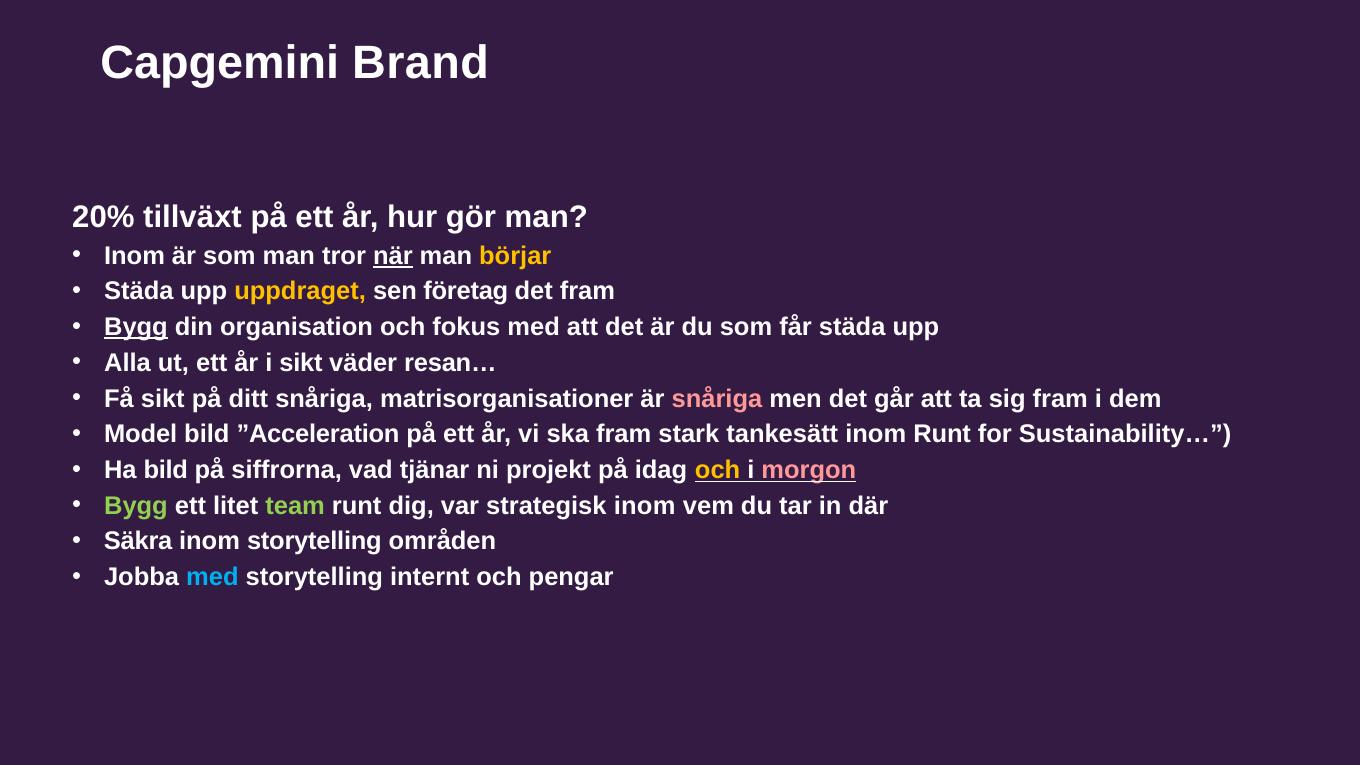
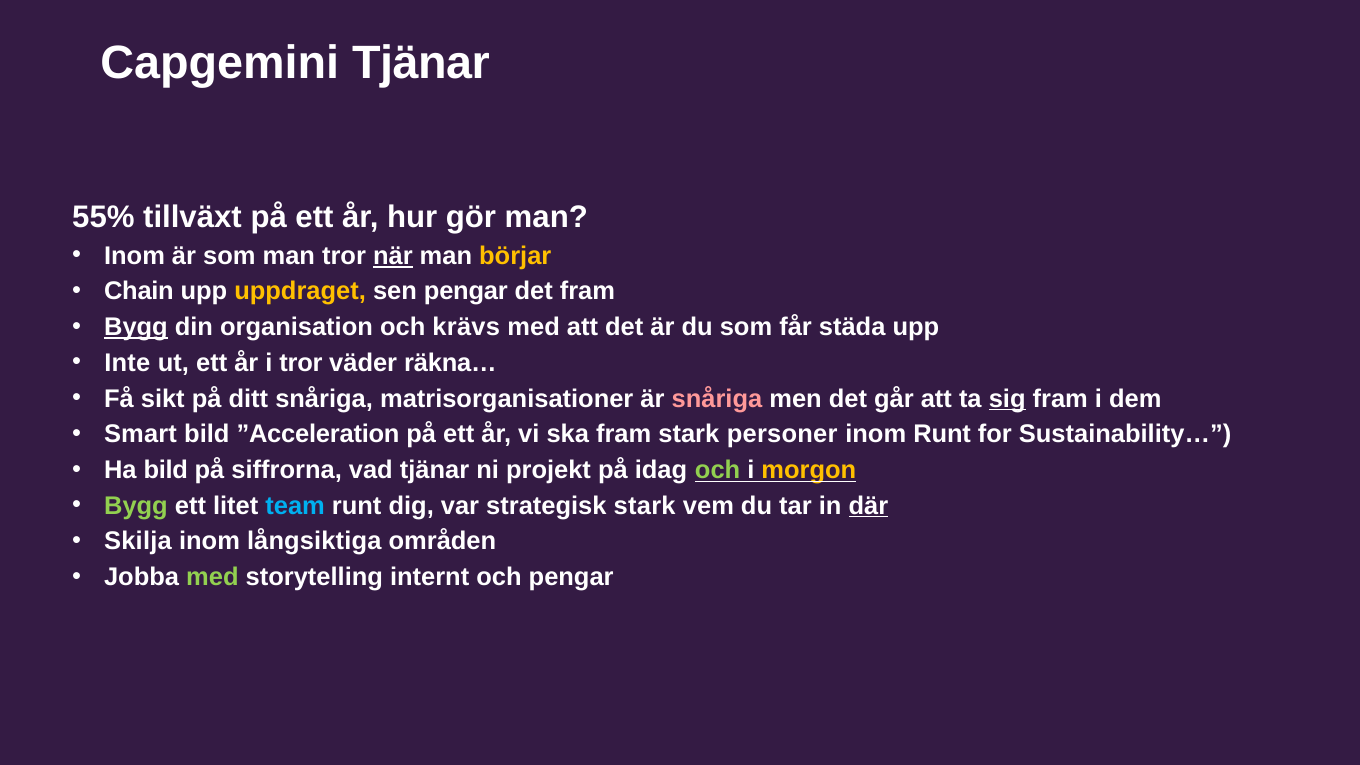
Capgemini Brand: Brand -> Tjänar (421, 63)
20%: 20% -> 55% (103, 217)
Städa: Städa -> Chain (139, 292)
sen företag: företag -> pengar (466, 292)
fokus: fokus -> krävs (466, 327)
Alla: Alla -> Inte (127, 363)
i sikt: sikt -> tror (301, 363)
resan…: resan… -> räkna… (450, 363)
sig underline: none -> present (1007, 399)
Model: Model -> Smart (141, 434)
tankesätt: tankesätt -> personer (782, 434)
och colour: yellow -> light green (718, 470)
morgon colour: pink -> yellow (809, 470)
team colour: light green -> light blue (295, 506)
strategisk inom: inom -> stark (645, 506)
där underline: none -> present (868, 506)
Säkra: Säkra -> Skilja (138, 541)
inom storytelling: storytelling -> långsiktiga (314, 541)
med colour: light blue -> light green (212, 577)
